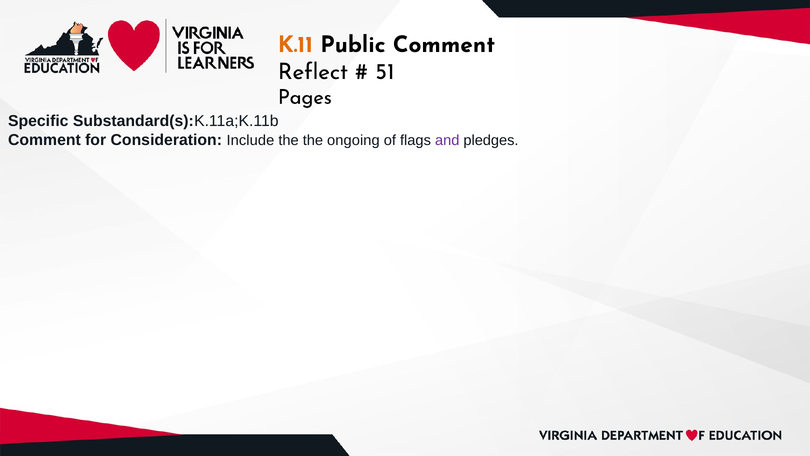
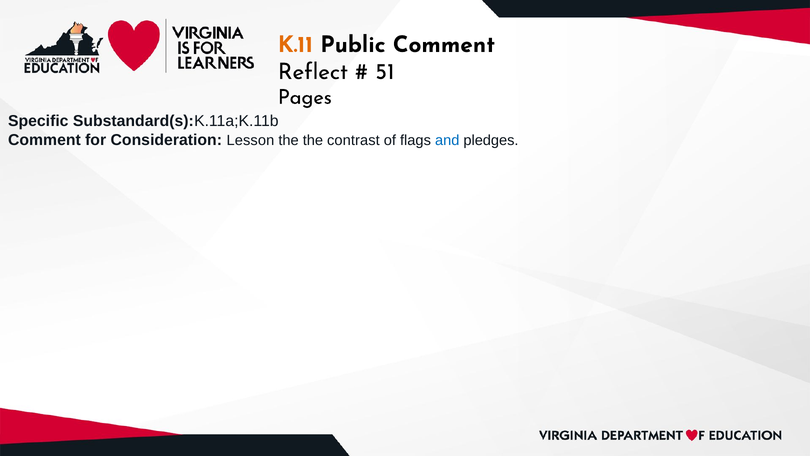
Include: Include -> Lesson (250, 140)
ongoing: ongoing -> contrast (353, 140)
and colour: purple -> blue (447, 140)
